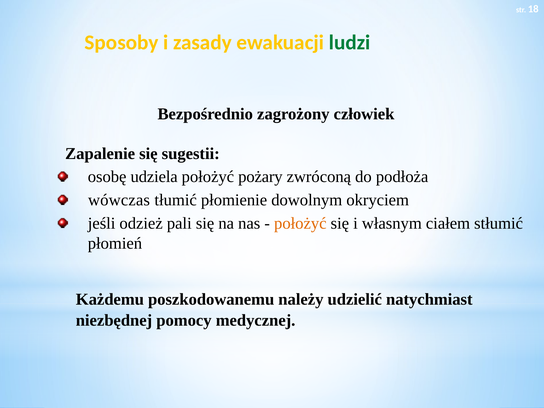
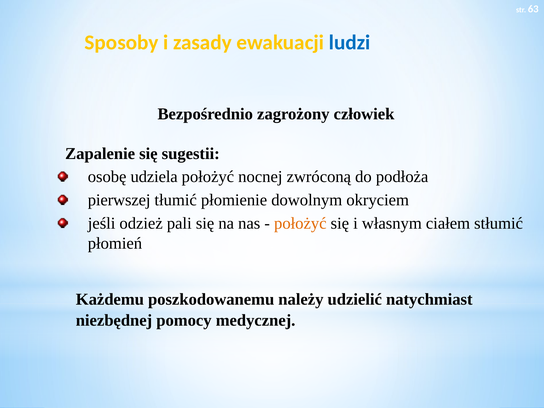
18: 18 -> 63 (533, 9)
ludzi colour: green -> blue (350, 42)
pożary: pożary -> nocnej (260, 177)
wówczas: wówczas -> pierwszej (119, 200)
